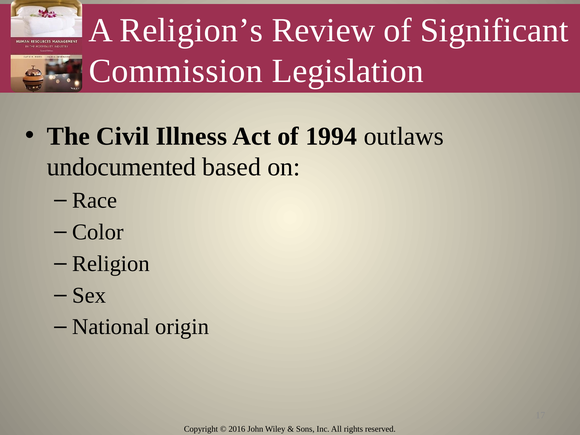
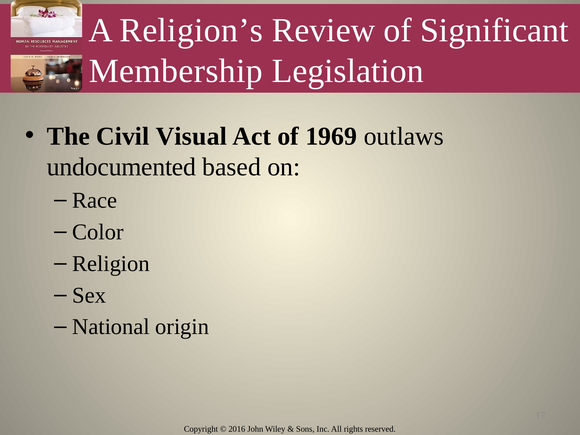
Commission: Commission -> Membership (176, 71)
Illness: Illness -> Visual (191, 136)
1994: 1994 -> 1969 (331, 136)
